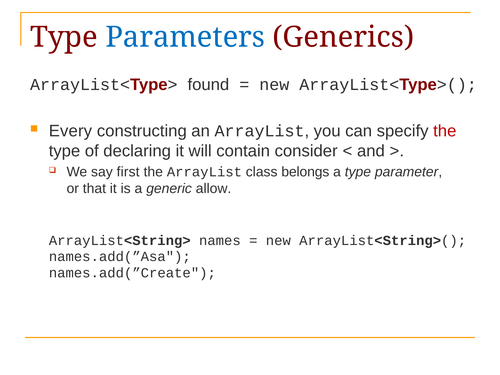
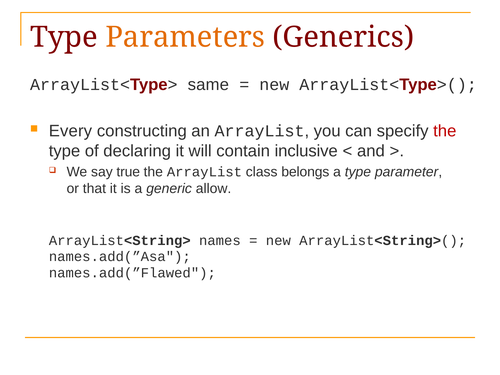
Parameters colour: blue -> orange (185, 37)
found: found -> same (208, 84)
consider: consider -> inclusive (306, 151)
first: first -> true (128, 172)
names.add(”Create: names.add(”Create -> names.add(”Flawed (132, 273)
